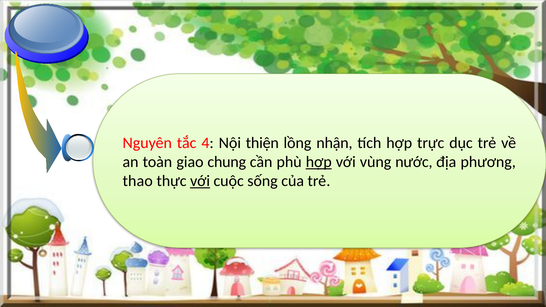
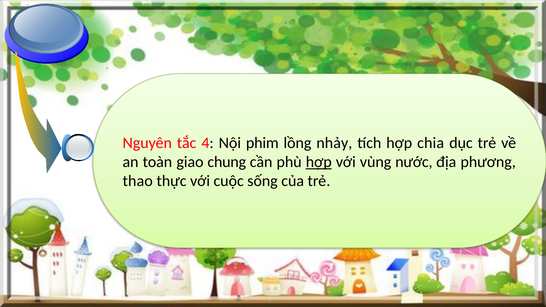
thiện: thiện -> phim (262, 143)
nhận: nhận -> nhảy (334, 143)
trực: trực -> chia (431, 143)
với underline: present -> none (200, 181)
